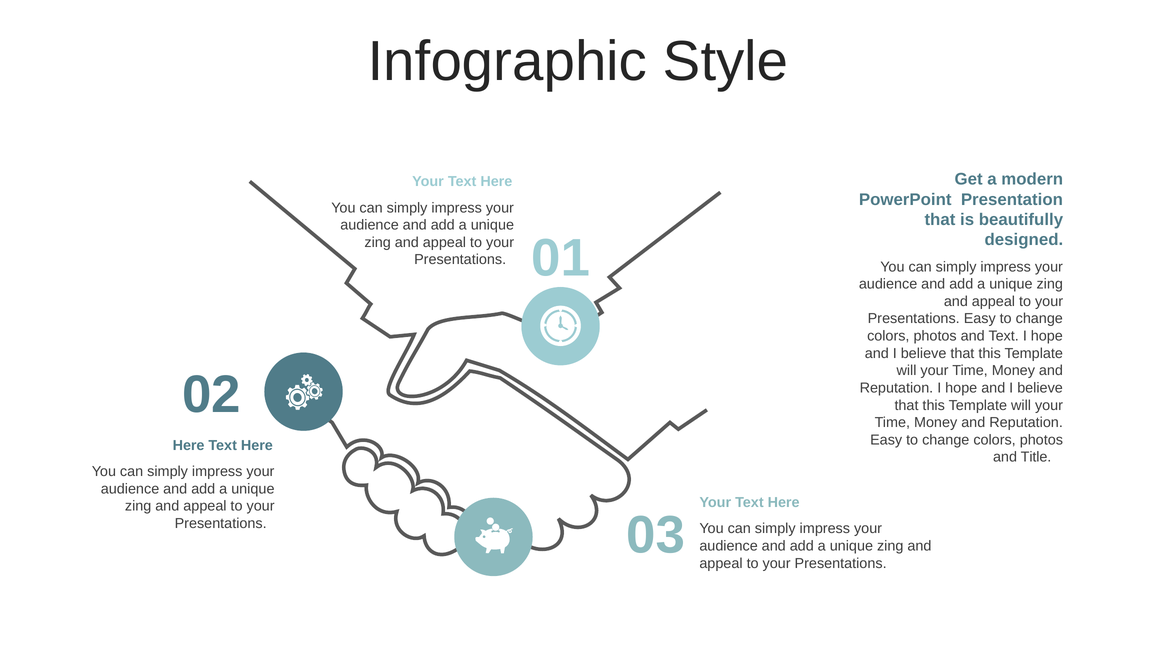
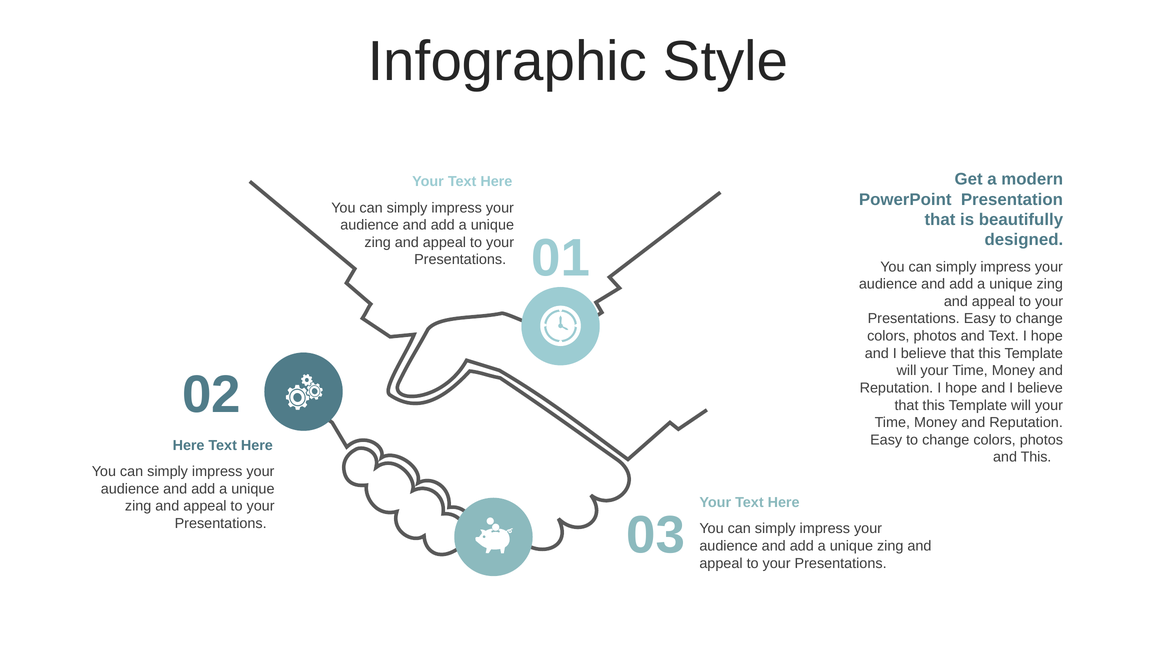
and Title: Title -> This (1036, 457)
